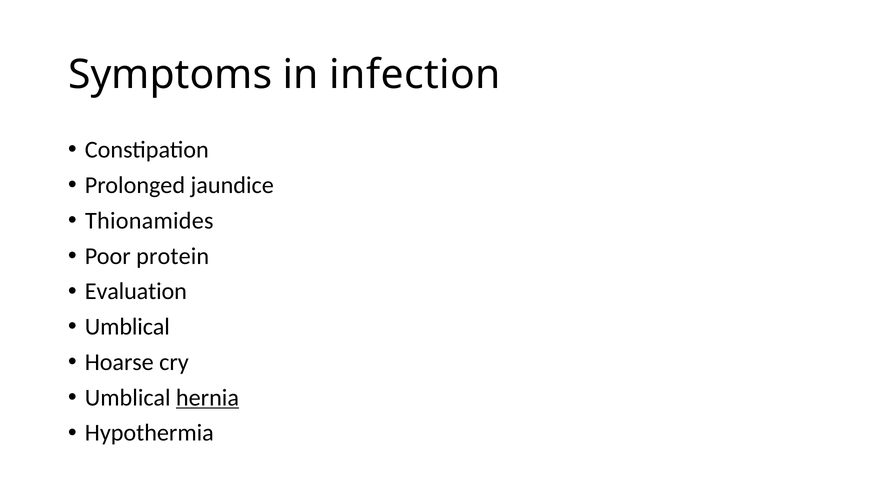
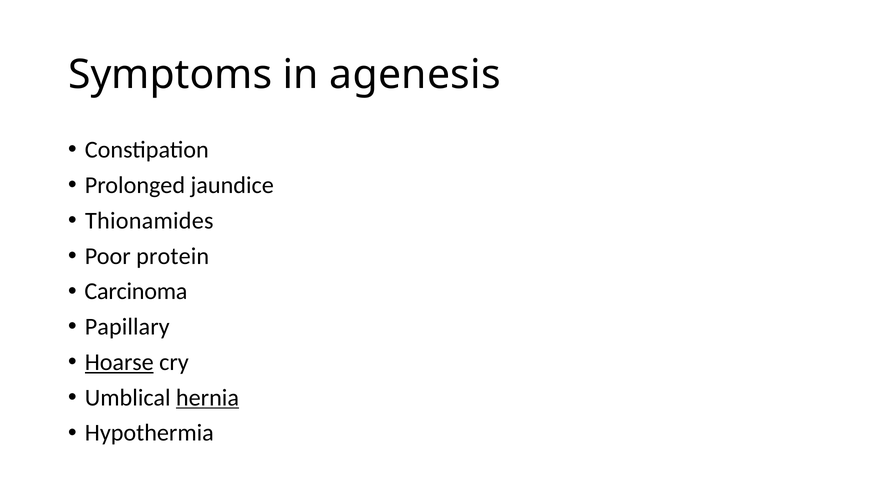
infection: infection -> agenesis (415, 75)
Evaluation: Evaluation -> Carcinoma (136, 292)
Umblical: Umblical -> Papillary (127, 327)
Hoarse underline: none -> present (119, 362)
